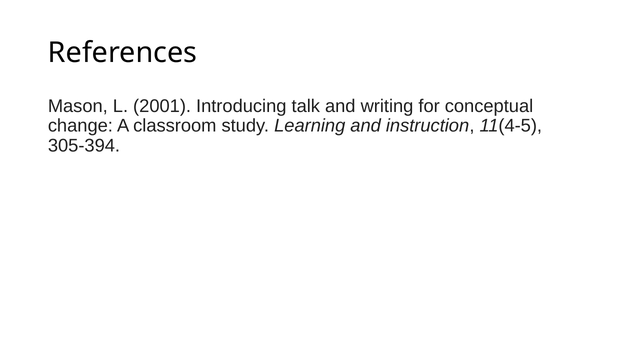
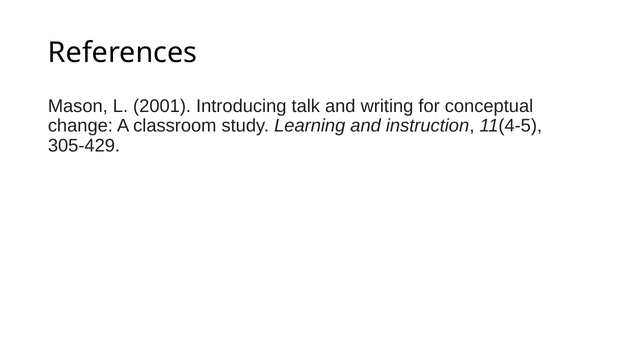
305-394: 305-394 -> 305-429 (84, 146)
